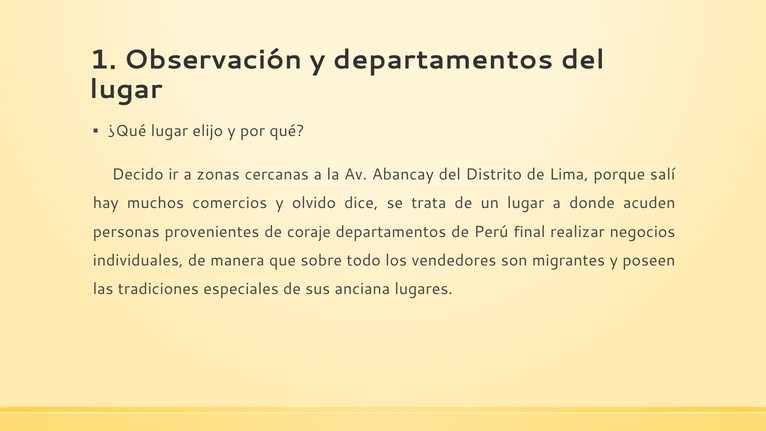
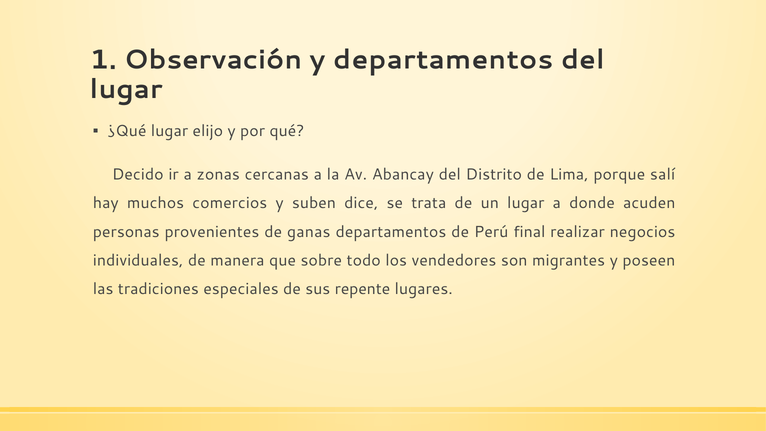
olvido: olvido -> suben (314, 203)
coraje: coraje -> ganas (309, 232)
anciana: anciana -> repente (362, 289)
